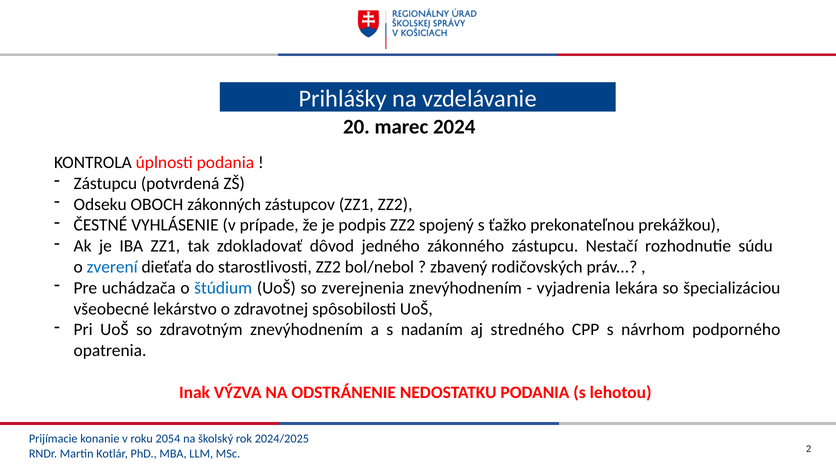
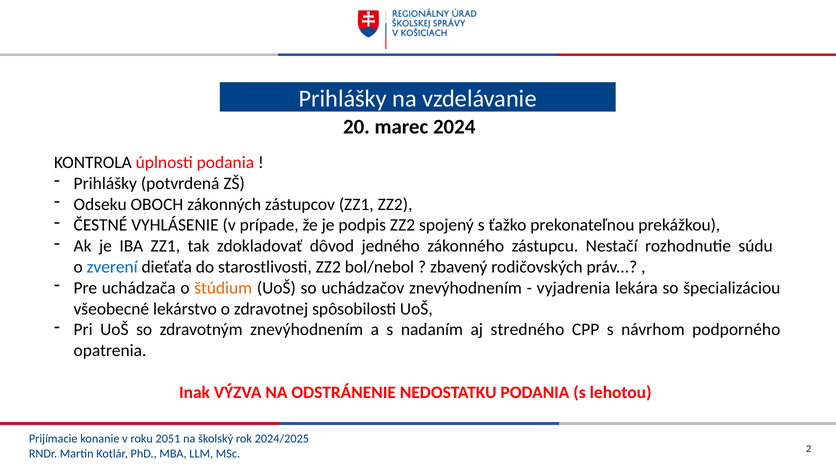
Zástupcu: Zástupcu -> Prihlášky (105, 184)
štúdium colour: blue -> orange (223, 288)
zverejnenia: zverejnenia -> uchádzačov (363, 288)
2054: 2054 -> 2051 (168, 439)
